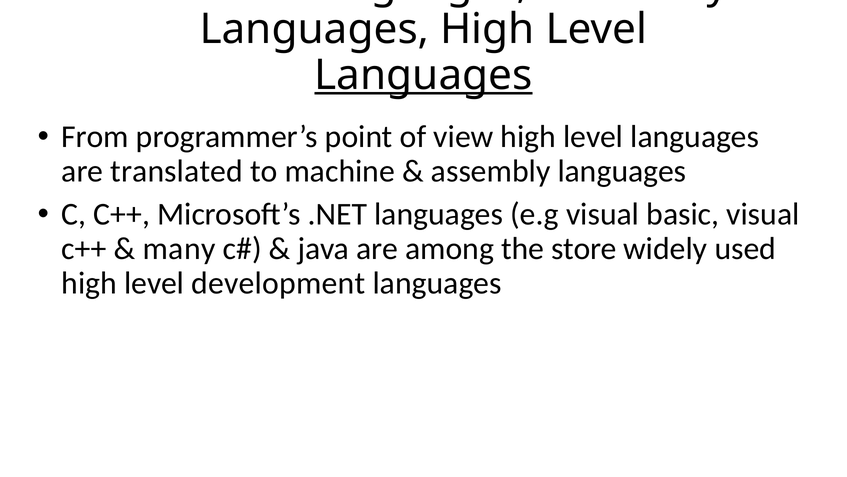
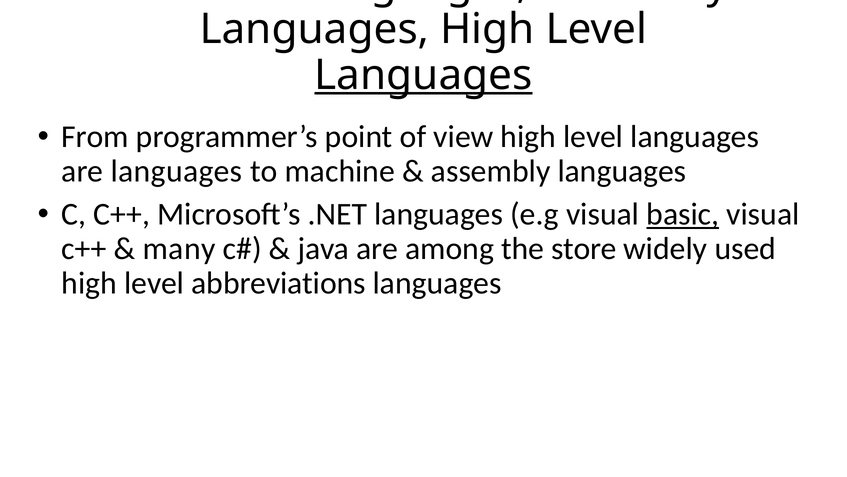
are translated: translated -> languages (177, 171)
basic underline: none -> present (683, 214)
development: development -> abbreviations (278, 283)
